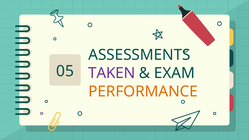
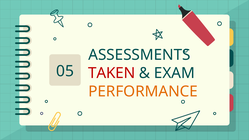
TAKEN colour: purple -> red (112, 73)
